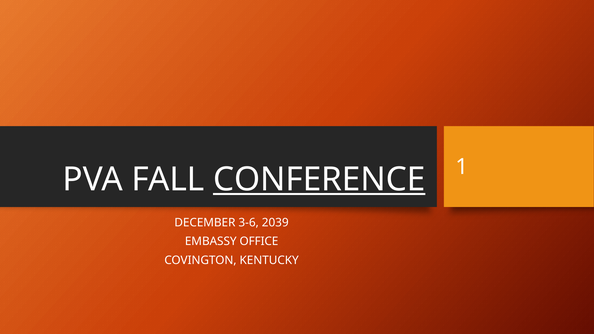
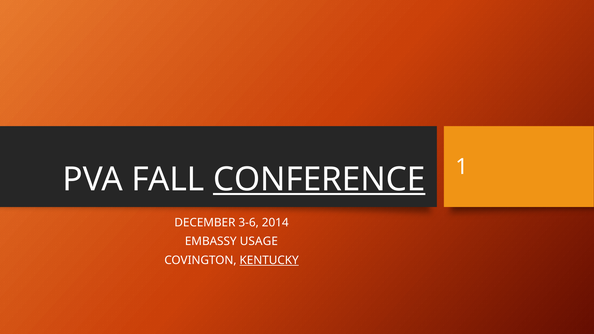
2039: 2039 -> 2014 (275, 223)
OFFICE: OFFICE -> USAGE (259, 241)
KENTUCKY underline: none -> present (269, 260)
